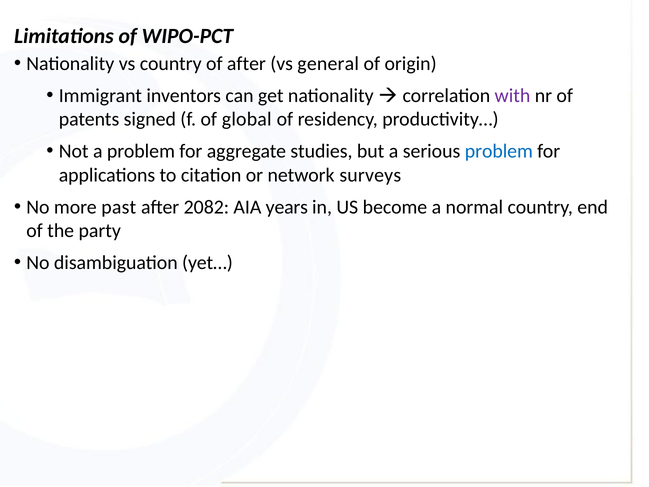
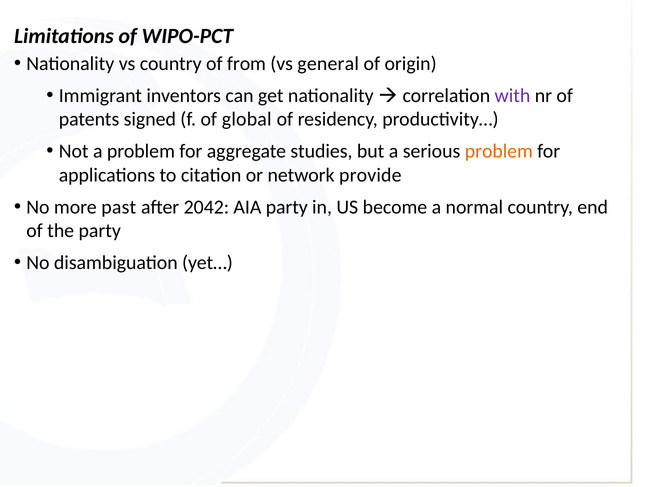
of after: after -> from (246, 64)
problem colour: blue -> orange (499, 151)
surveys: surveys -> provide (370, 175)
2082: 2082 -> 2042 (206, 207)
AIA years: years -> party (287, 207)
